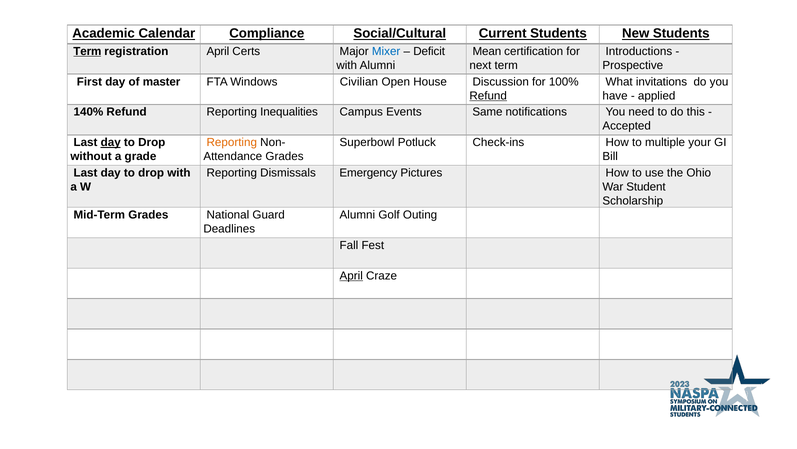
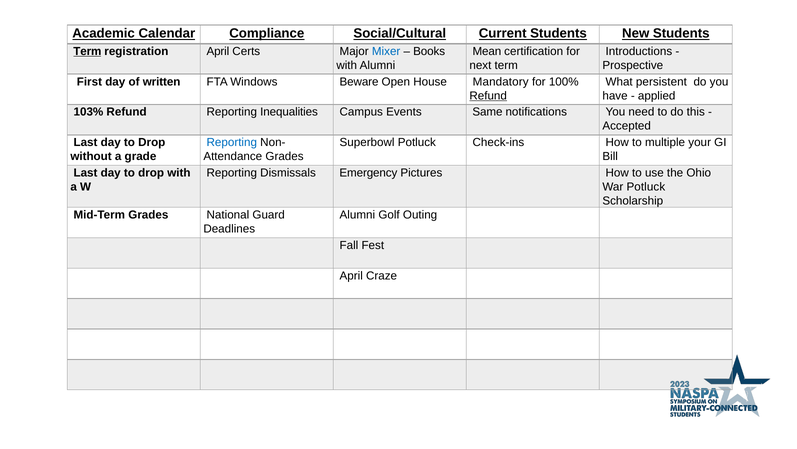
Deficit: Deficit -> Books (429, 51)
master: master -> written (162, 82)
Civilian: Civilian -> Beware (359, 82)
Discussion: Discussion -> Mandatory (501, 82)
invitations: invitations -> persistent (661, 82)
140%: 140% -> 103% (88, 112)
day underline: present -> none (111, 142)
Reporting colour: orange -> blue (232, 142)
War Student: Student -> Potluck (646, 187)
April underline: present -> none (351, 275)
